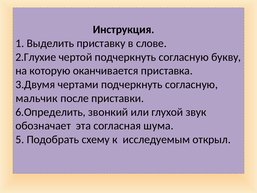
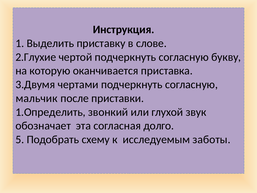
6.Определить: 6.Определить -> 1.Определить (50, 112)
шума: шума -> долго (159, 126)
открыл: открыл -> заботы (212, 139)
